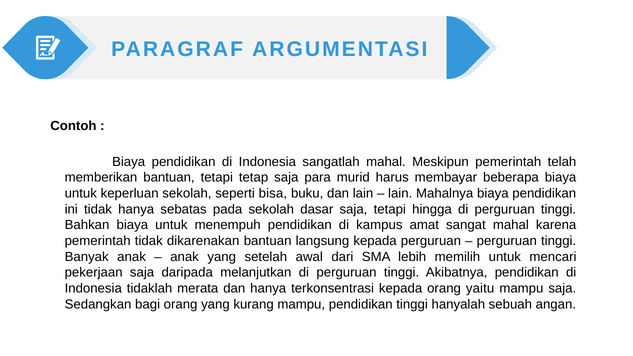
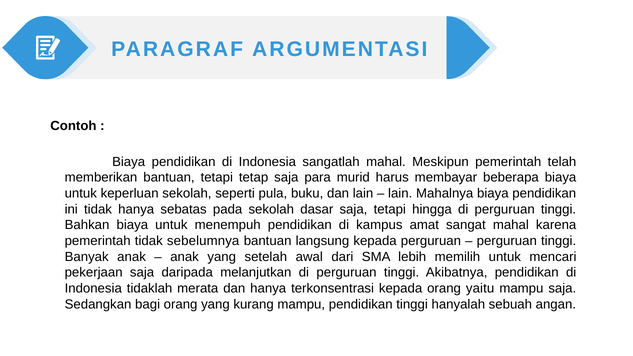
bisa: bisa -> pula (273, 194)
dikarenakan: dikarenakan -> sebelumnya (203, 241)
